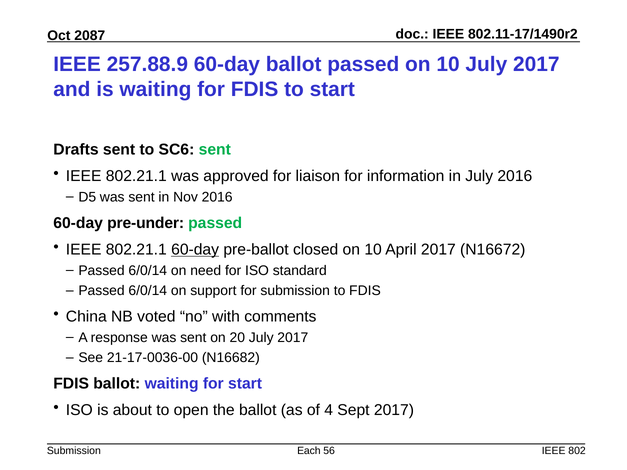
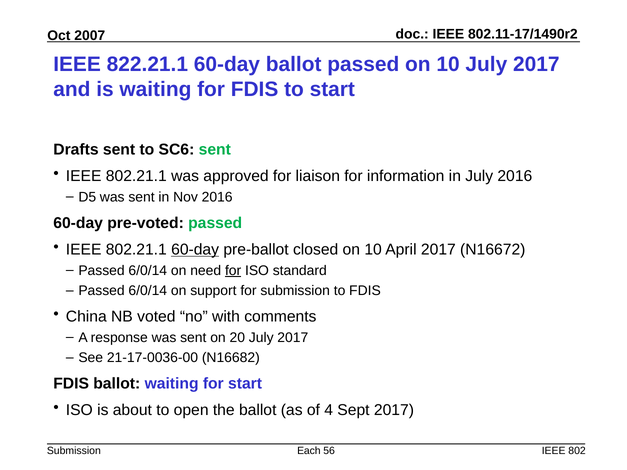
2087: 2087 -> 2007 (90, 36)
257.88.9: 257.88.9 -> 822.21.1 (147, 64)
pre-under: pre-under -> pre-voted (146, 223)
for underline: none -> present (233, 271)
